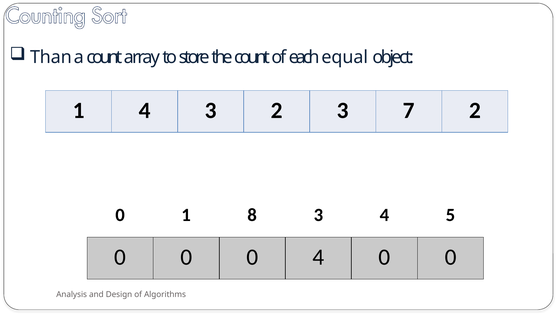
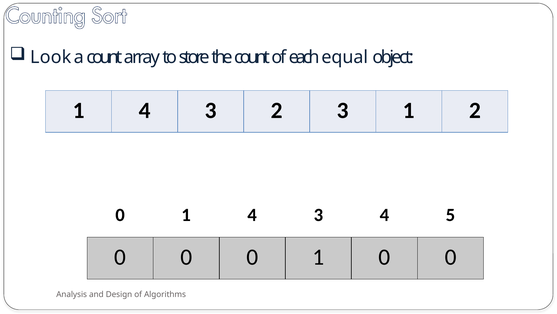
Than: Than -> Look (51, 57)
3 7: 7 -> 1 (409, 110)
0 1 8: 8 -> 4 (252, 215)
0 0 4: 4 -> 1 (318, 257)
